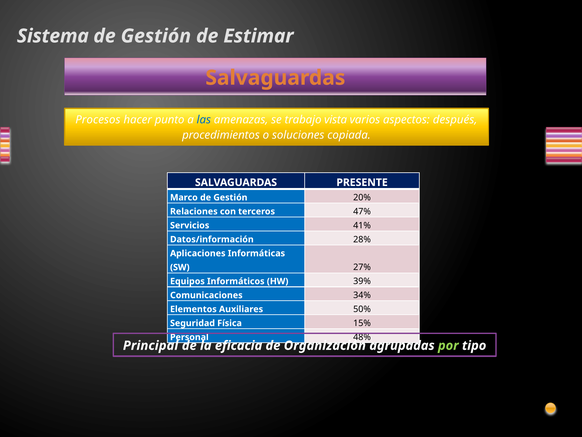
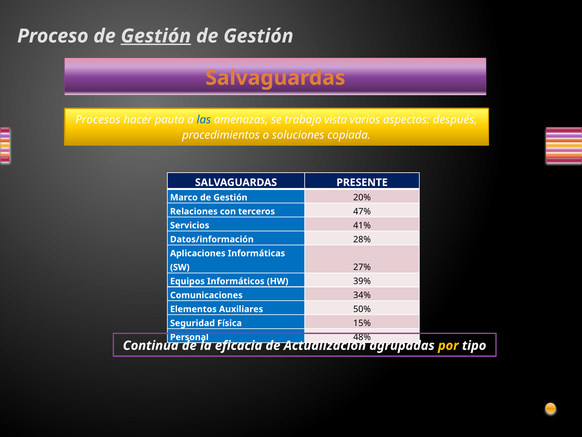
Sistema: Sistema -> Proceso (53, 36)
Gestión underline: none -> present (156, 36)
Estimar: Estimar -> Gestión (258, 36)
punto: punto -> pauta (170, 119)
Principal: Principal -> Continua (151, 345)
Organización: Organización -> Actualización (325, 345)
por colour: light green -> yellow (448, 345)
